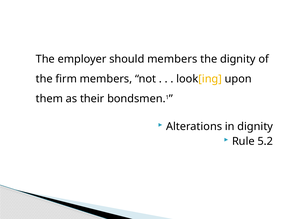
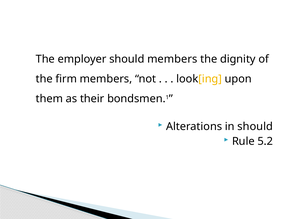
in dignity: dignity -> should (255, 127)
